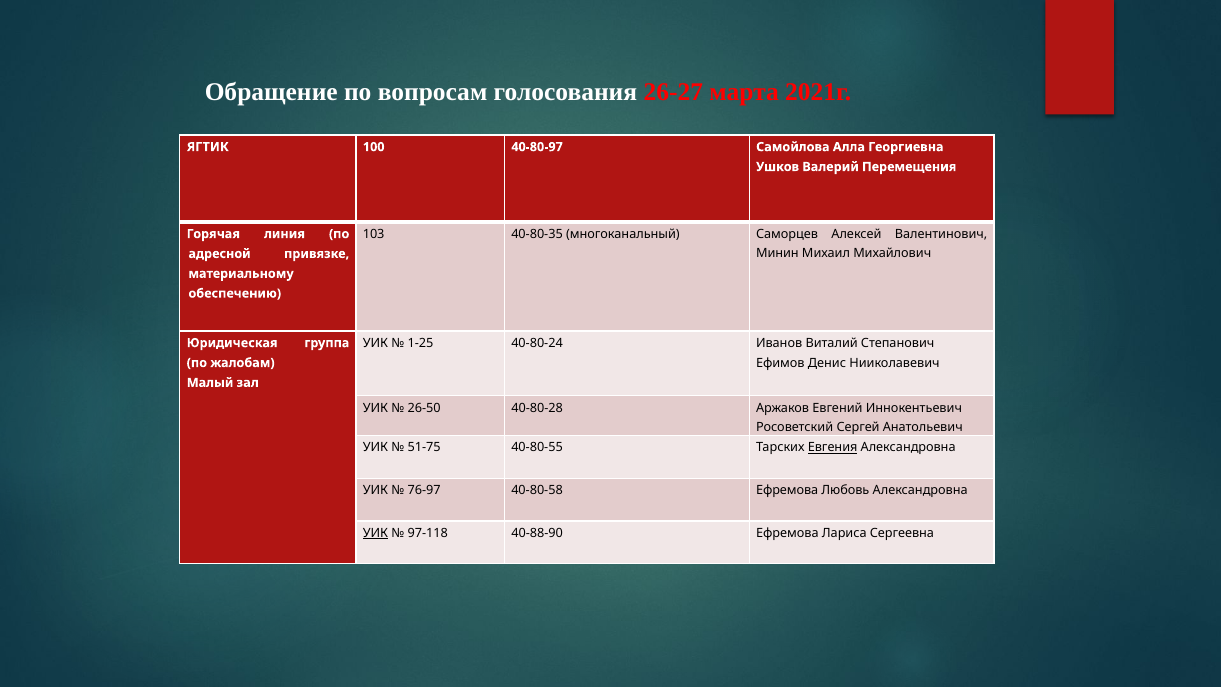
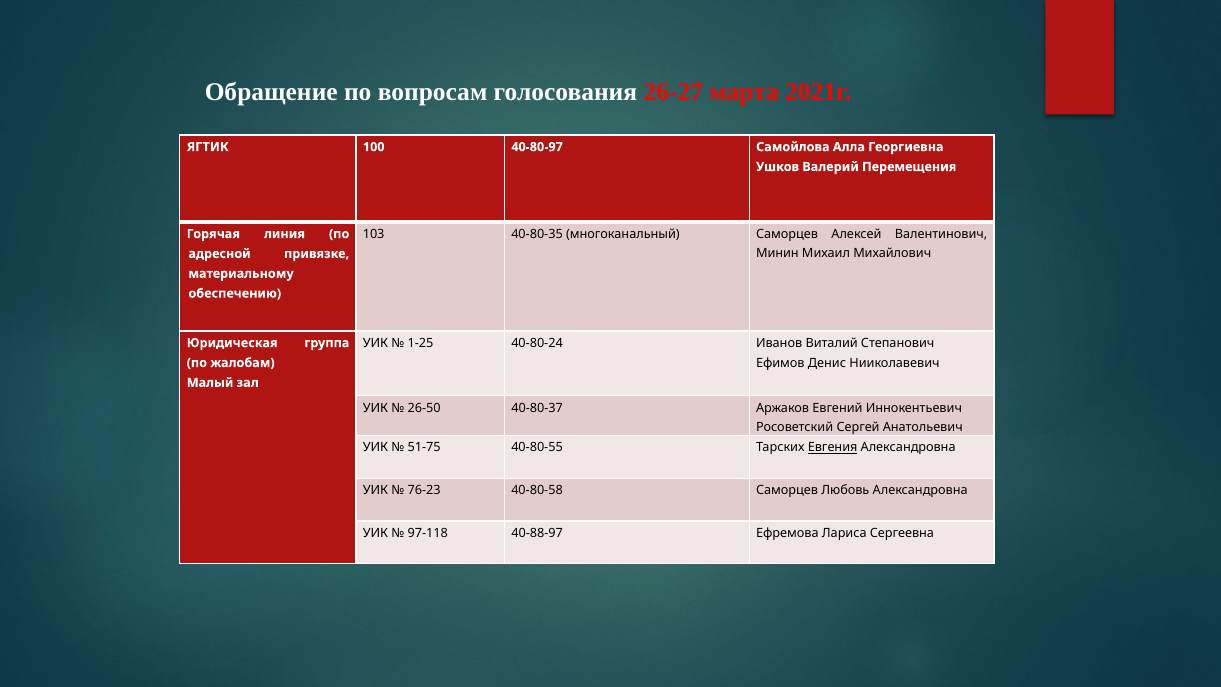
40-80-28: 40-80-28 -> 40-80-37 (537, 408)
76-97: 76-97 -> 76-23 (424, 490)
40-80-58 Ефремова: Ефремова -> Саморцев (787, 490)
УИК underline: present -> none (376, 533)
40-88-90: 40-88-90 -> 40-88-97 (537, 533)
